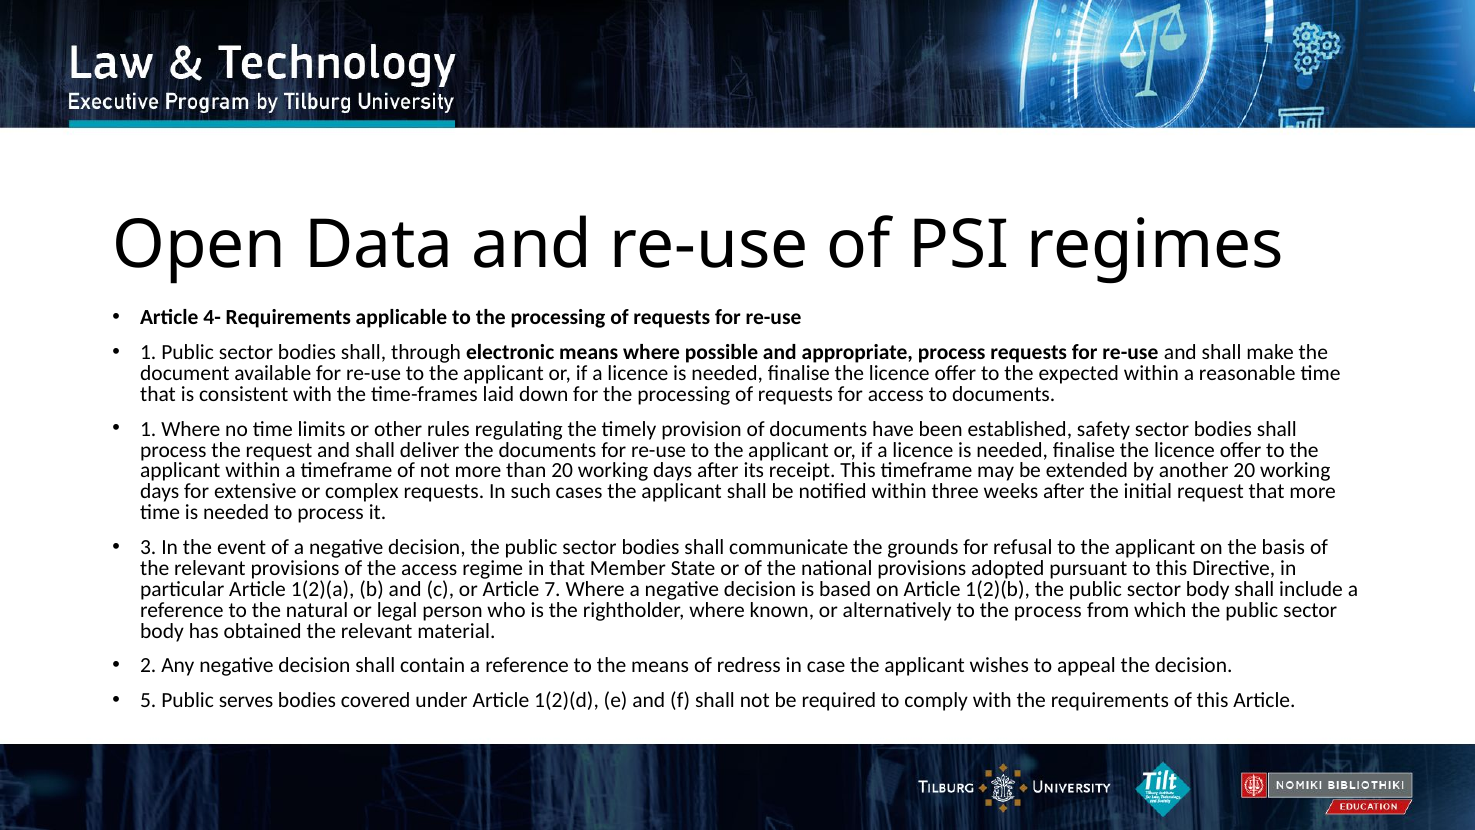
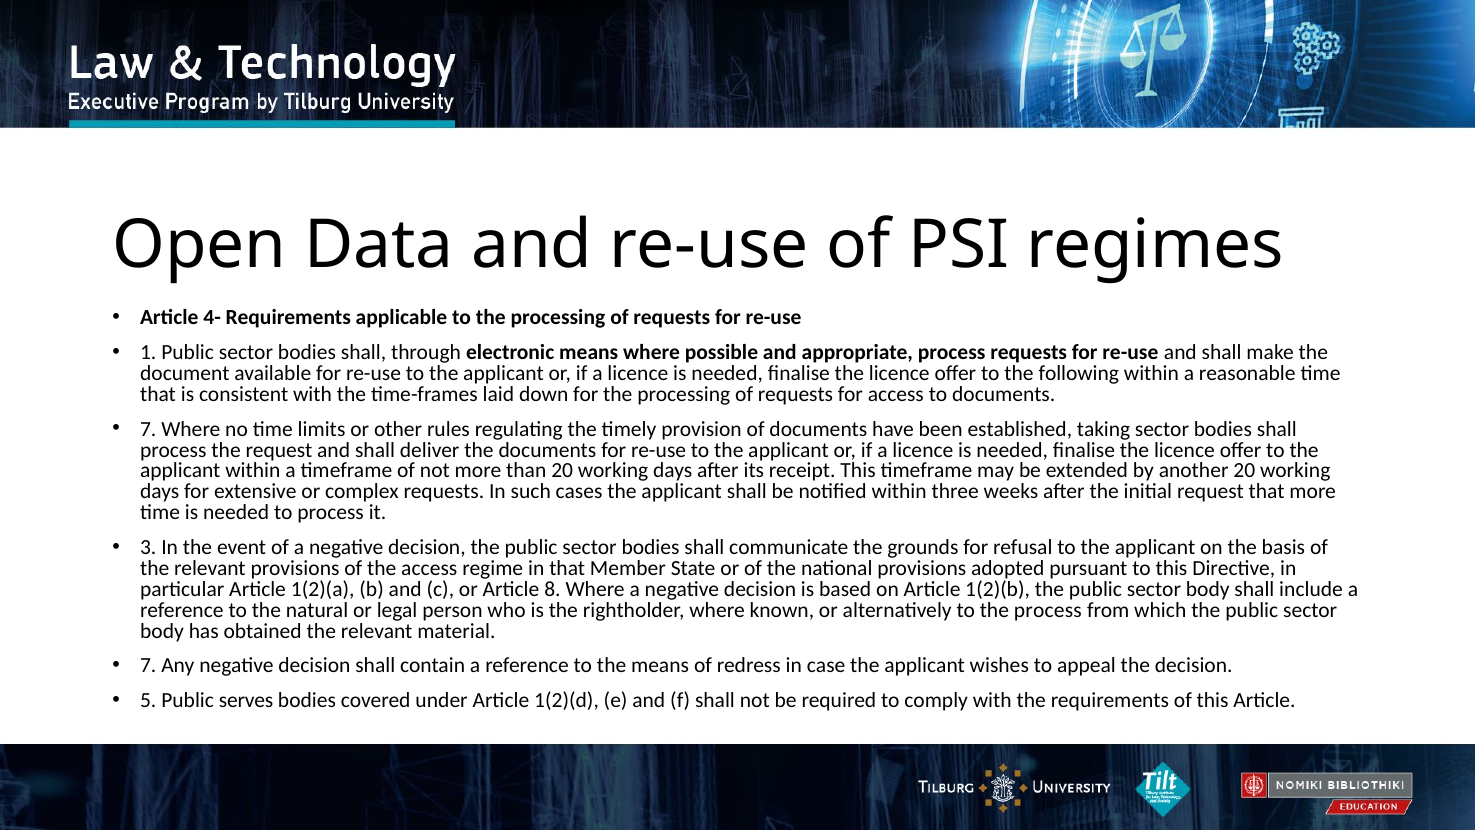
expected: expected -> following (1079, 373)
1: 1 -> 7 (148, 429)
safety: safety -> taking (1104, 429)
7: 7 -> 8 (552, 589)
2: 2 -> 7 (148, 665)
